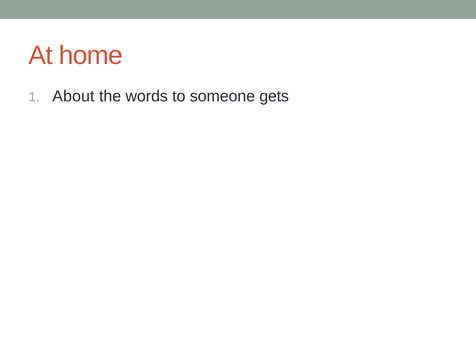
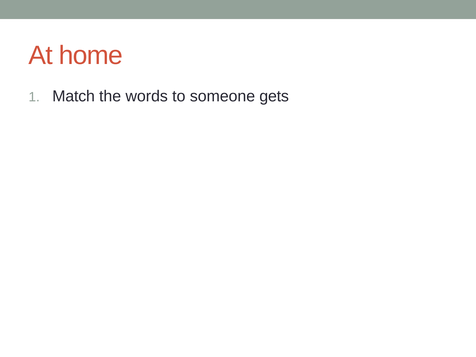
About: About -> Match (74, 96)
